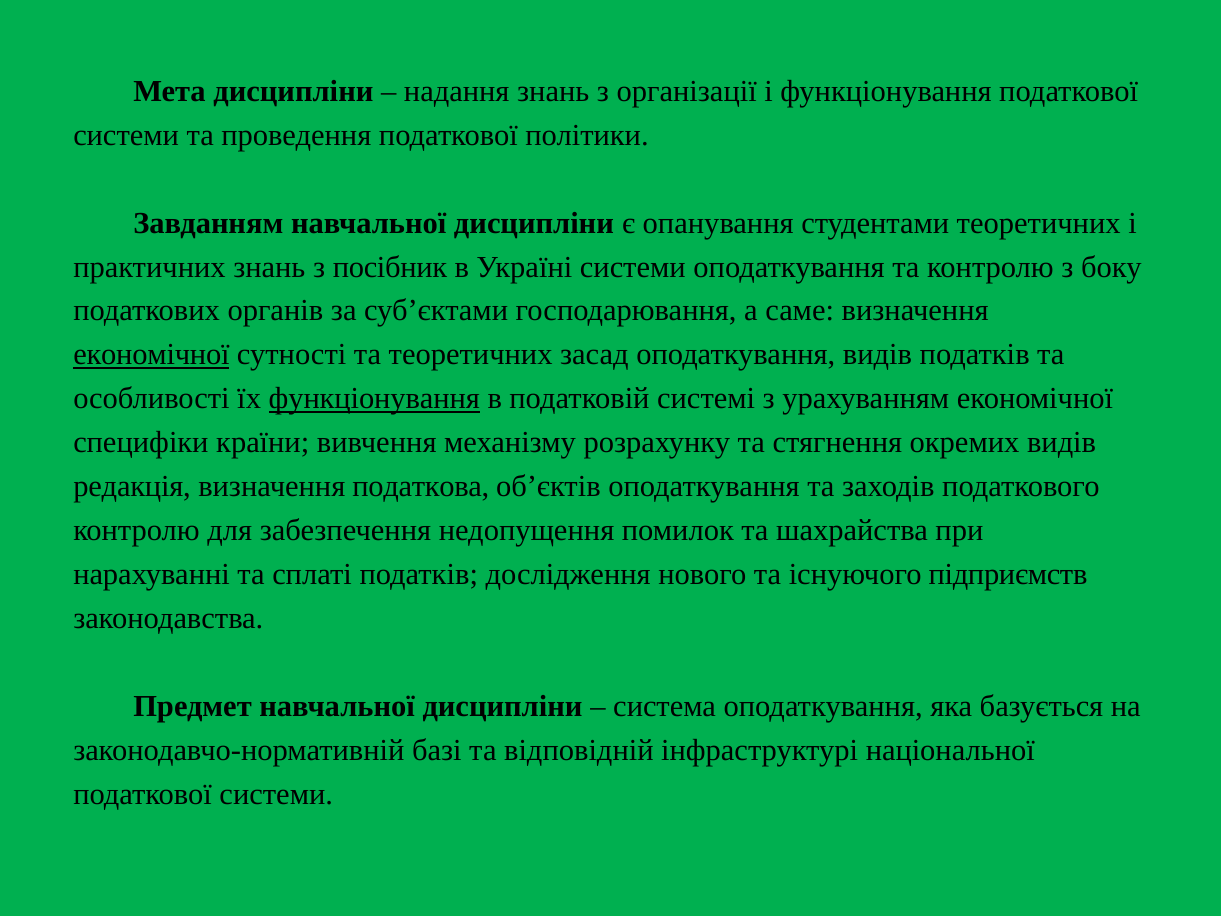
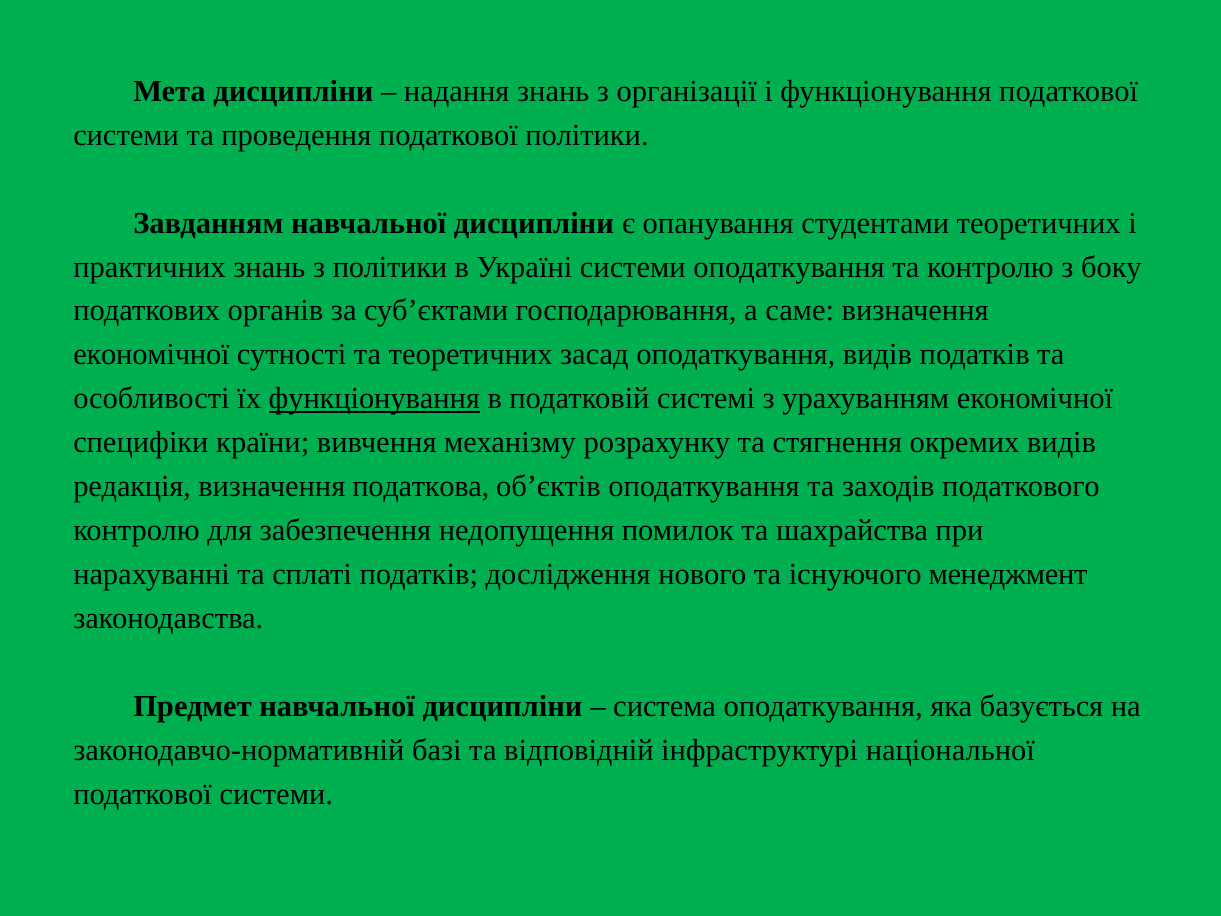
з посібник: посібник -> політики (390, 267)
економічної underline: present -> none (151, 355)
підприємств: підприємств -> менеджмент (1008, 574)
